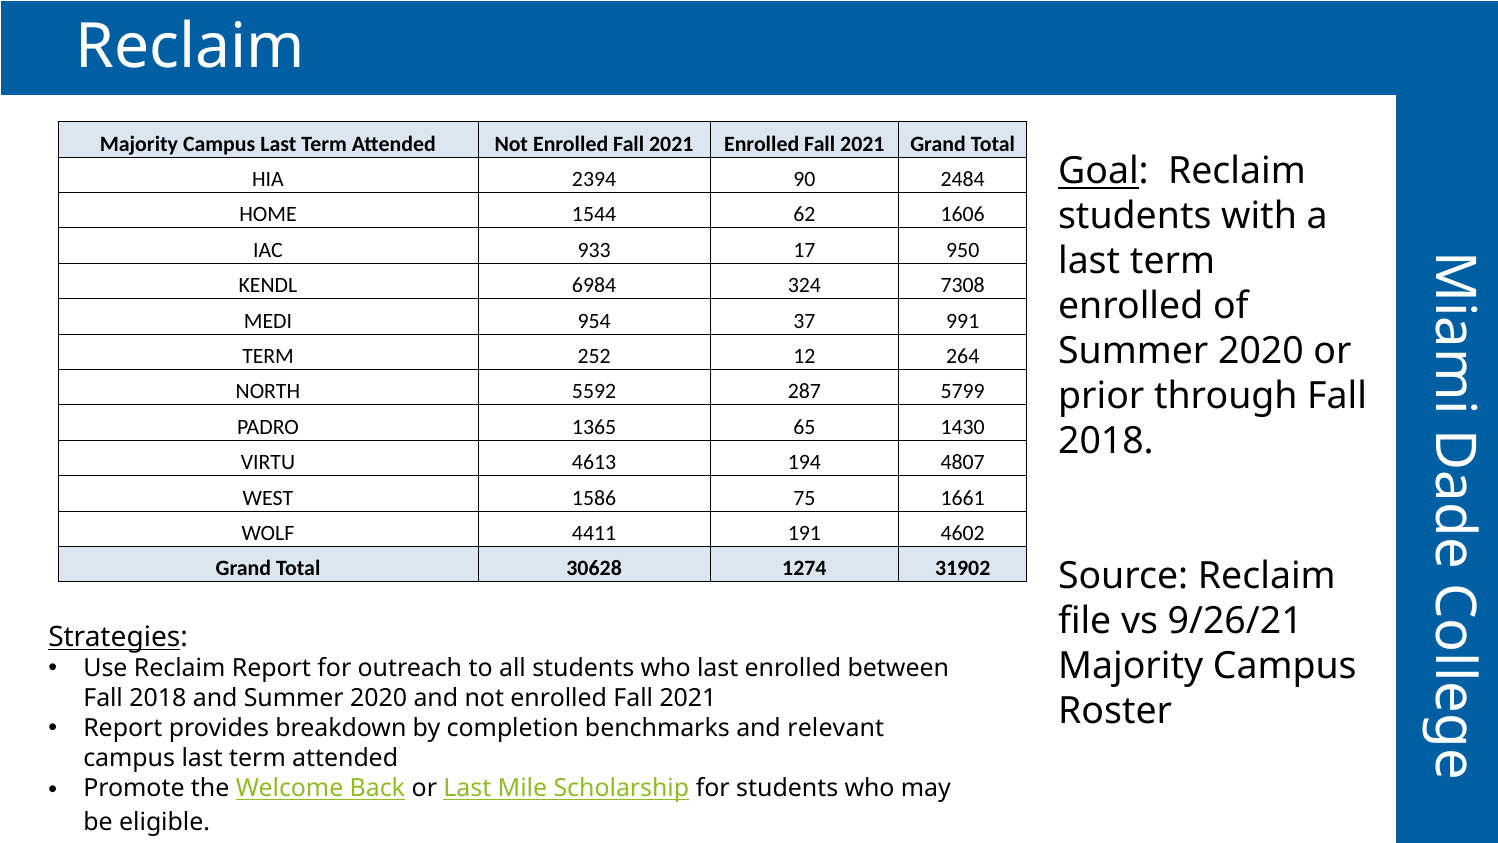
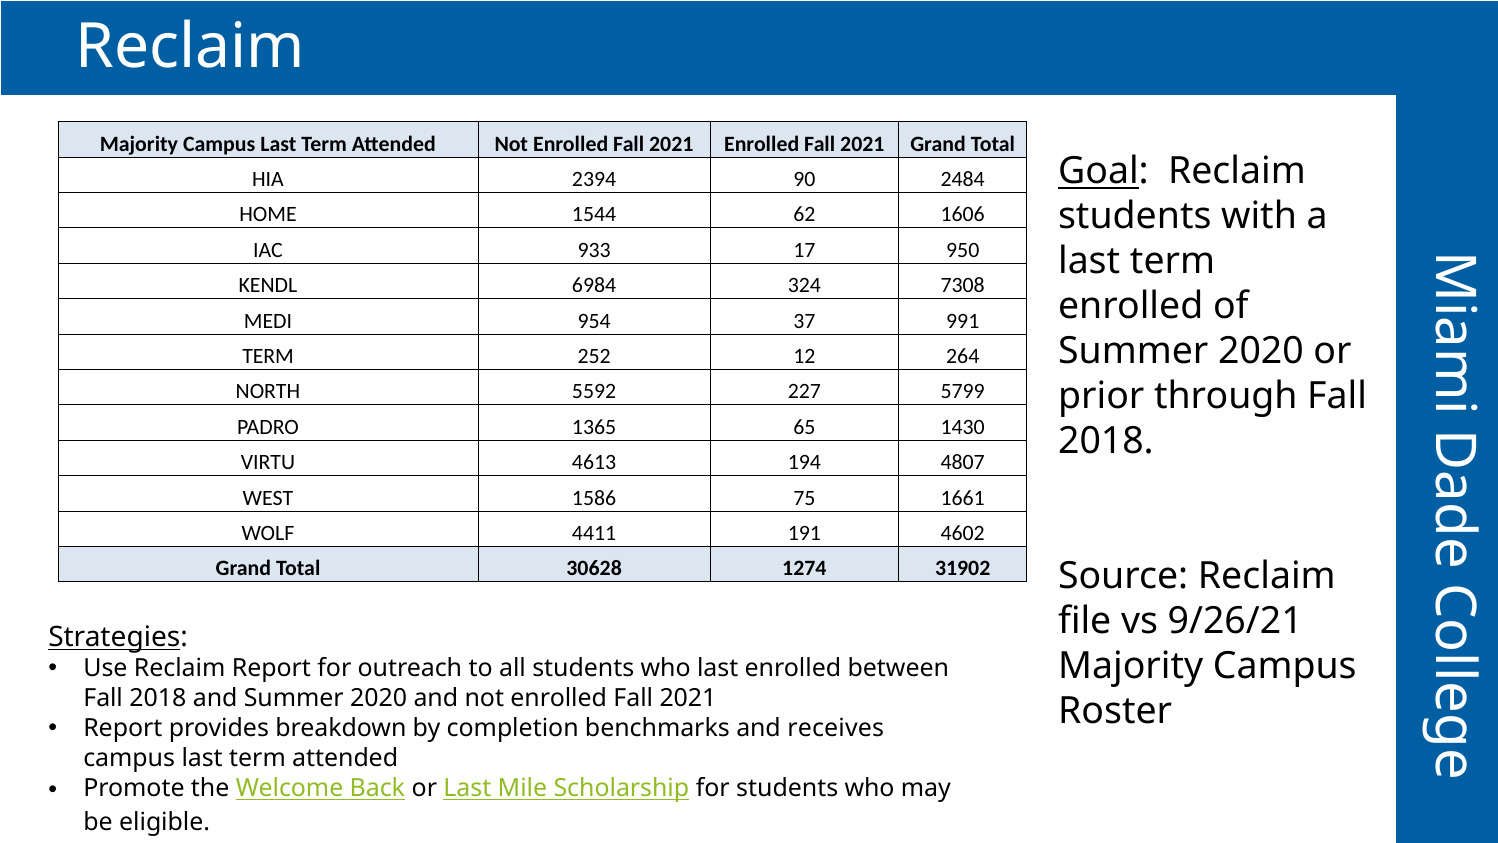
287: 287 -> 227 (804, 392)
relevant: relevant -> receives (836, 728)
